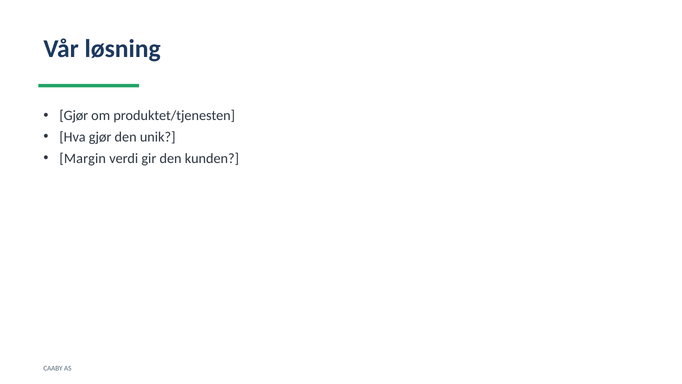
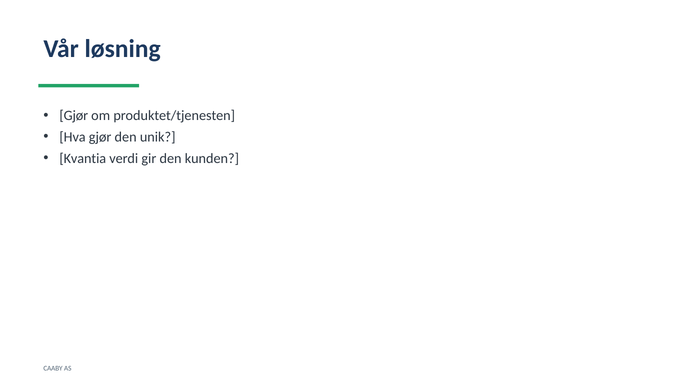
Margin: Margin -> Kvantia (83, 158)
